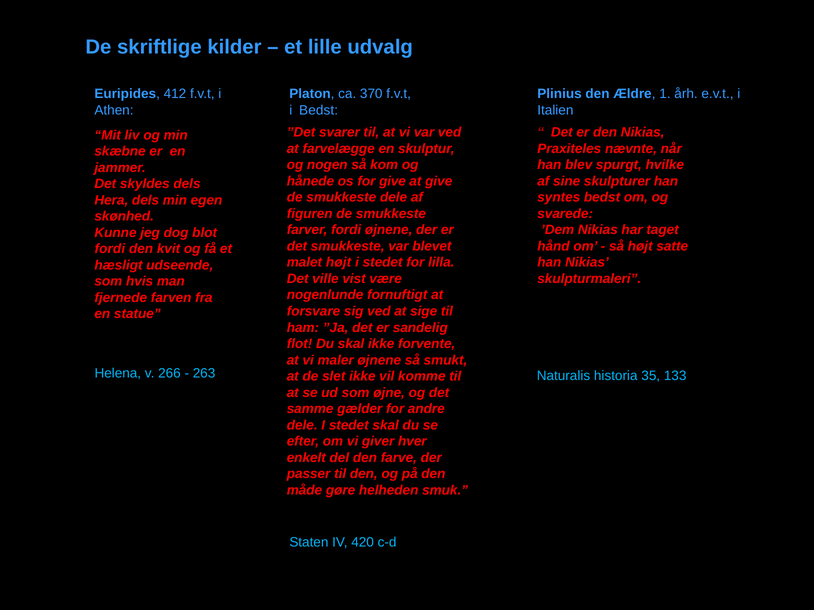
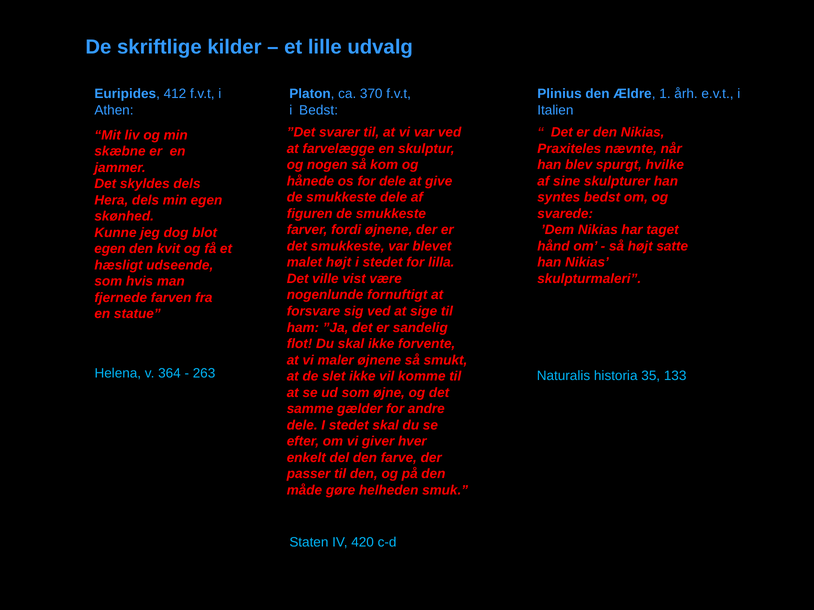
for give: give -> dele (393, 181)
fordi: fordi -> egen (110, 249)
266: 266 -> 364 (169, 373)
